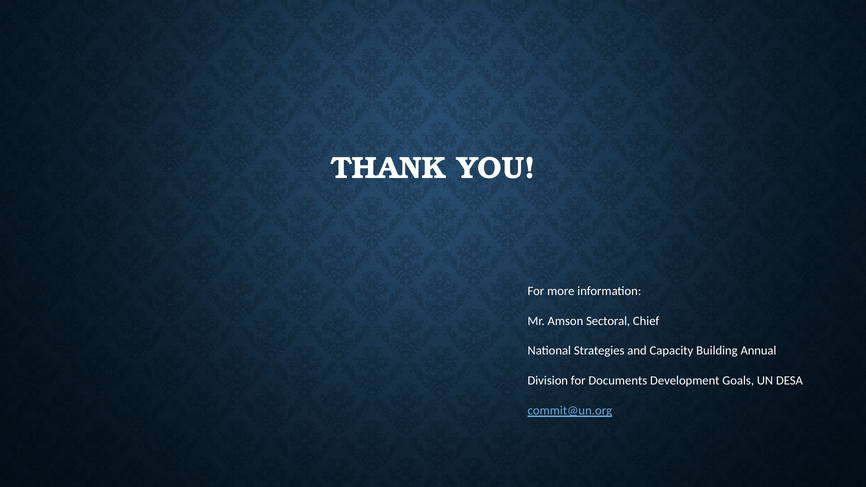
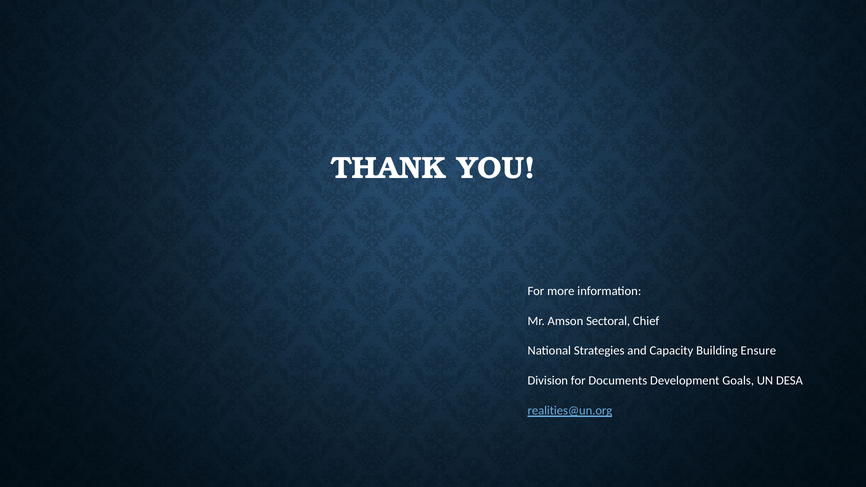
Annual: Annual -> Ensure (758, 351)
commit@un.org: commit@un.org -> realities@un.org (570, 411)
